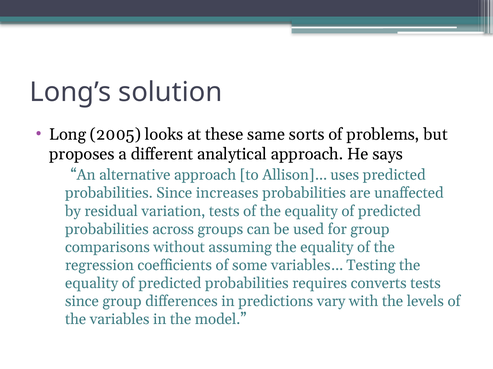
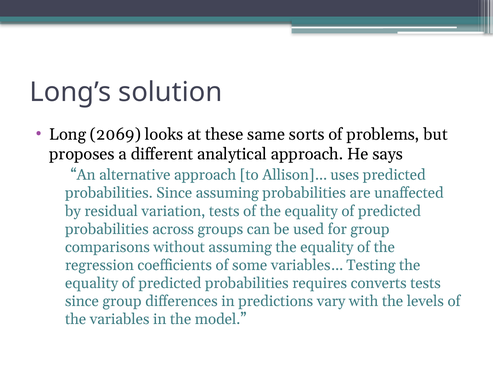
2005: 2005 -> 2069 (115, 135)
Since increases: increases -> assuming (227, 193)
